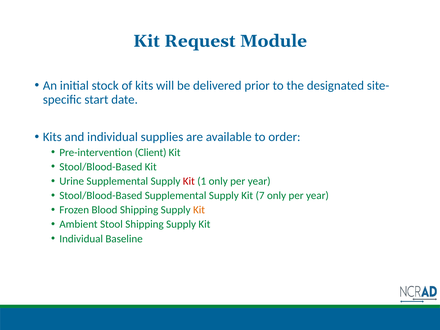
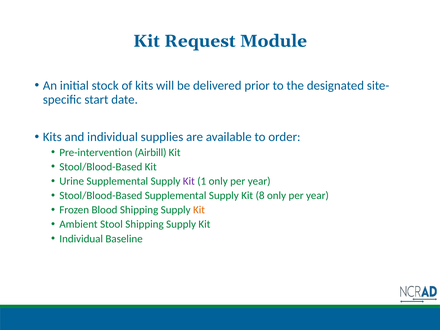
Client: Client -> Airbill (151, 152)
Kit colour: red -> purple (189, 181)
7: 7 -> 8 (260, 196)
